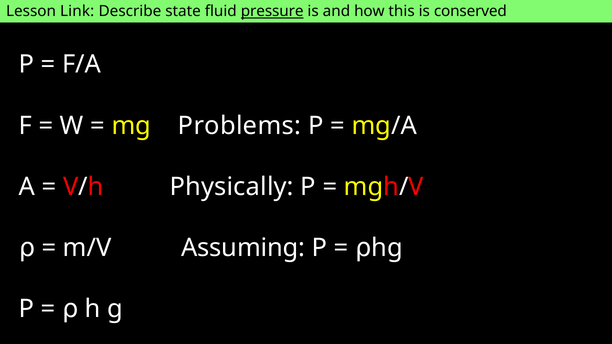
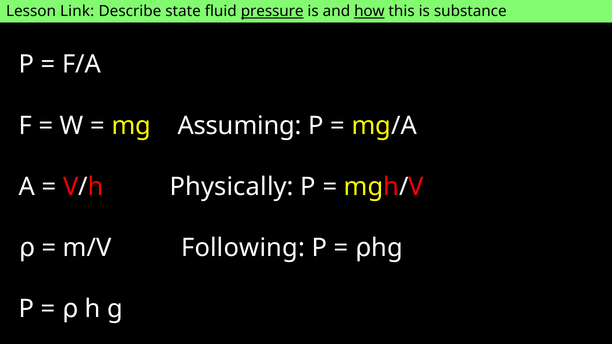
how underline: none -> present (369, 11)
conserved: conserved -> substance (470, 11)
Problems: Problems -> Assuming (240, 126)
Assuming: Assuming -> Following (243, 248)
